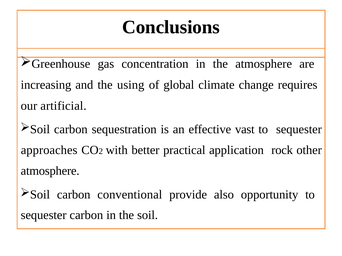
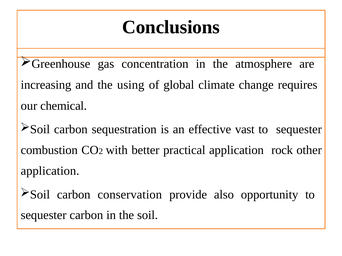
artificial: artificial -> chemical (64, 106)
approaches: approaches -> combustion (49, 150)
atmosphere: atmosphere -> application (50, 171)
conventional: conventional -> conservation (130, 195)
